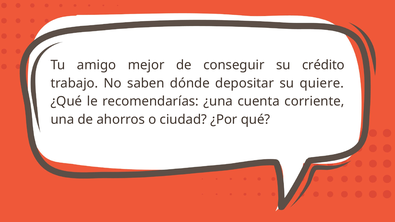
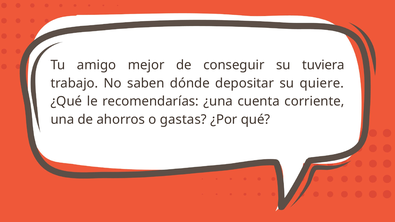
crédito: crédito -> tuviera (323, 65)
ciudad: ciudad -> gastas (183, 120)
